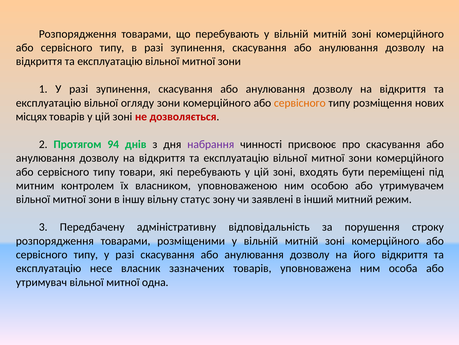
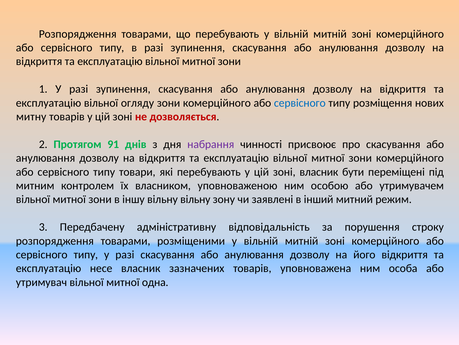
сервісного colour: orange -> blue (300, 103)
місцях: місцях -> митну (31, 116)
94: 94 -> 91 (113, 144)
зоні входять: входять -> власник (319, 172)
вільну статус: статус -> вільну (195, 199)
